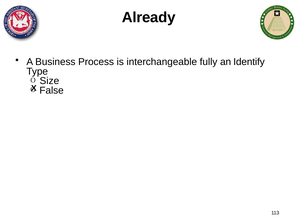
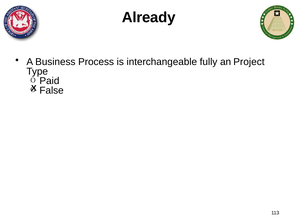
Identify: Identify -> Project (249, 62)
Size: Size -> Paid (49, 81)
